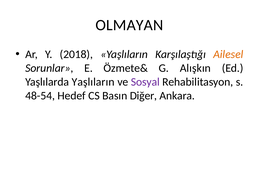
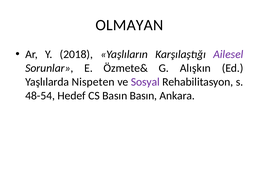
Ailesel colour: orange -> purple (228, 54)
Yaşlılarda Yaşlıların: Yaşlıların -> Nispeten (93, 82)
Basın Diğer: Diğer -> Basın (143, 96)
